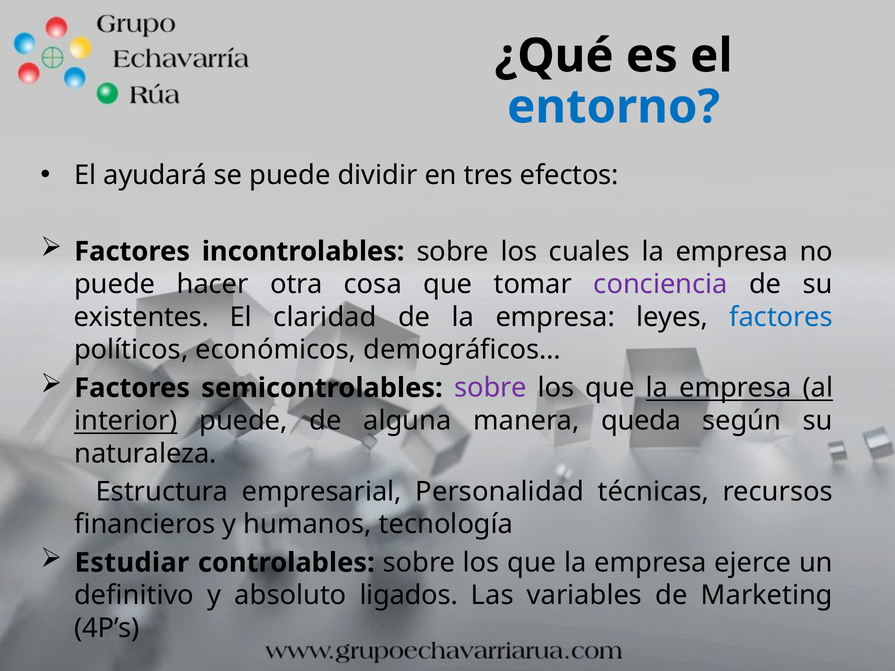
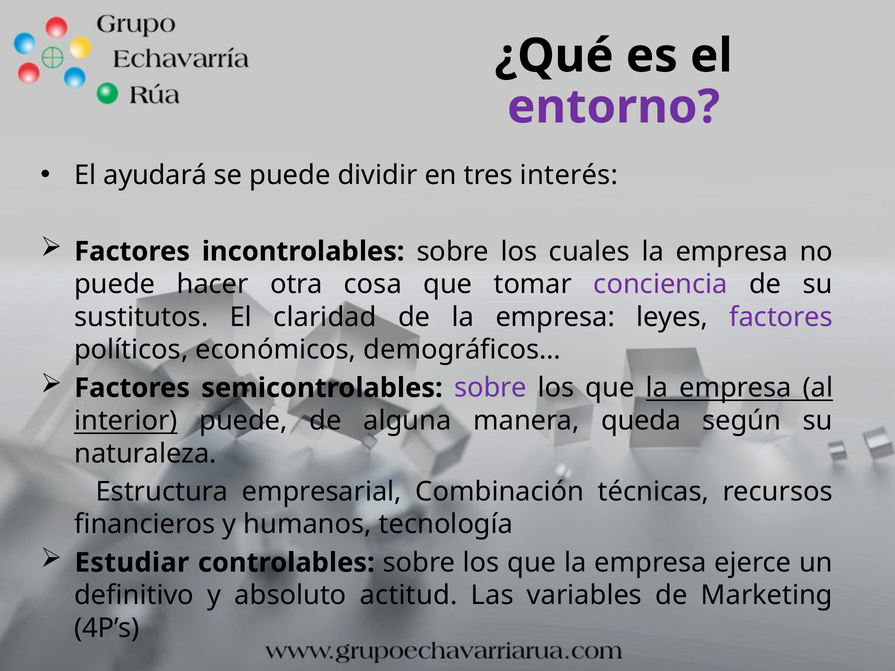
entorno colour: blue -> purple (614, 107)
efectos: efectos -> interés (569, 175)
existentes: existentes -> sustitutos (141, 317)
factores colour: blue -> purple (781, 317)
Personalidad: Personalidad -> Combinación (500, 492)
ligados: ligados -> actitud (409, 596)
